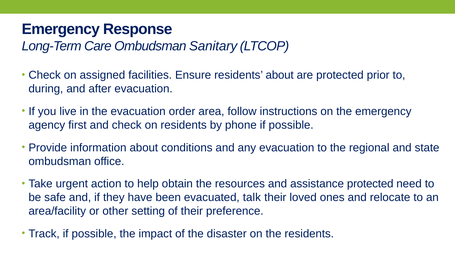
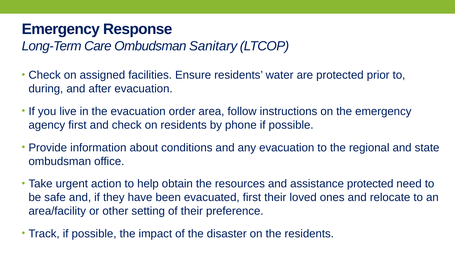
residents about: about -> water (280, 75)
evacuated talk: talk -> first (252, 197)
